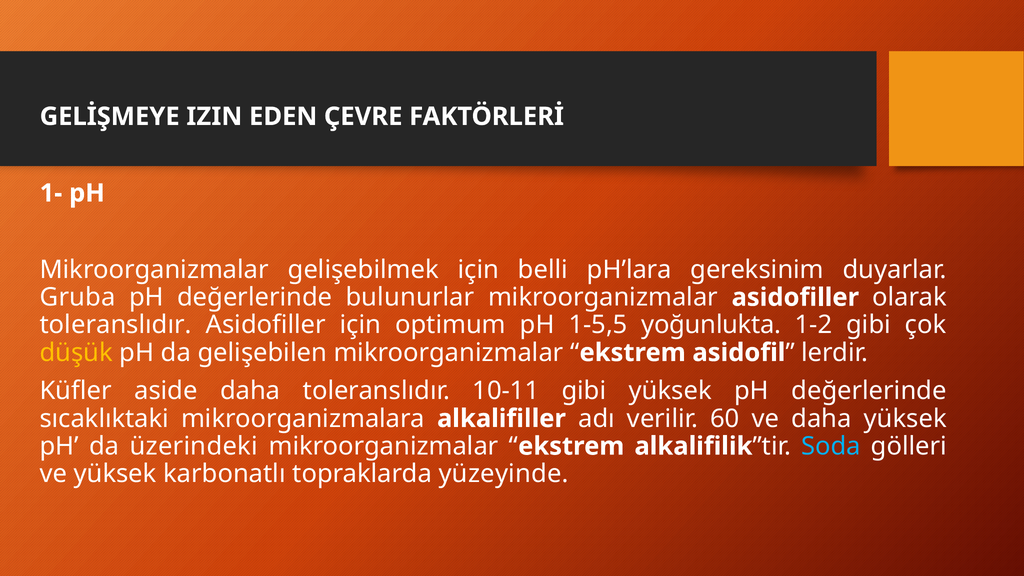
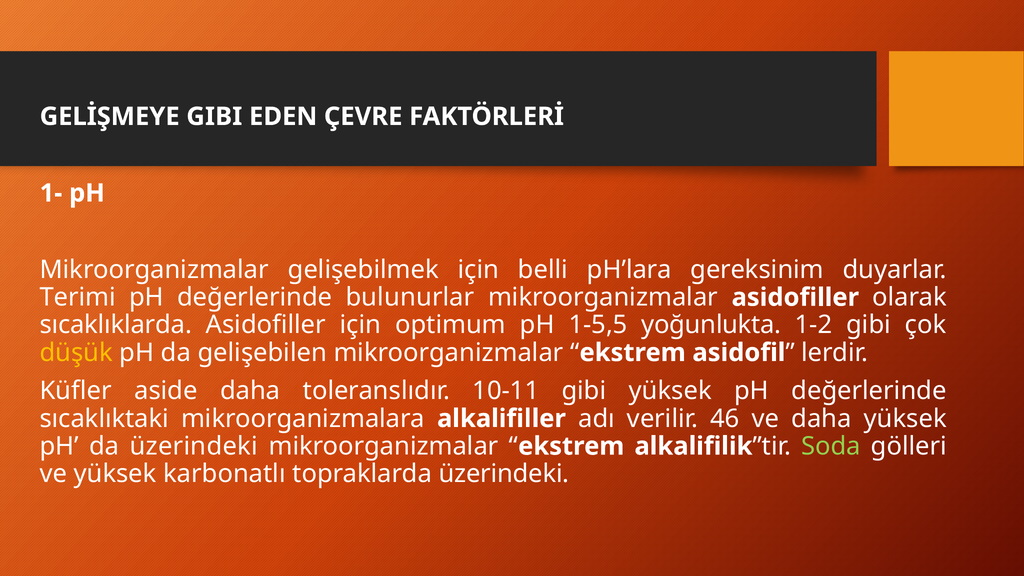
GELİŞMEYE IZIN: IZIN -> GIBI (214, 117)
Gruba: Gruba -> Terimi (78, 297)
toleranslıdır: toleranslıdır -> sıcaklıklarda (116, 325)
60: 60 -> 46 (725, 419)
Soda colour: light blue -> light green (831, 446)
topraklarda yüzeyinde: yüzeyinde -> üzerindeki (504, 474)
